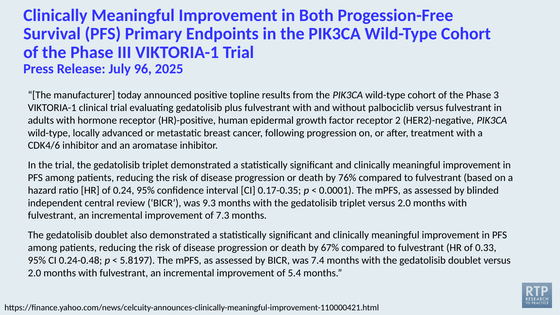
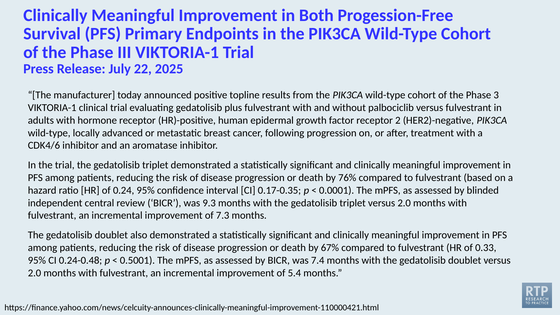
96: 96 -> 22 (143, 69)
5.8197: 5.8197 -> 0.5001 (137, 260)
